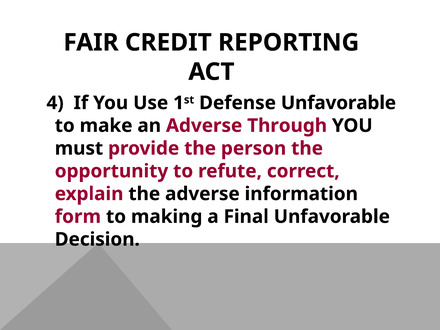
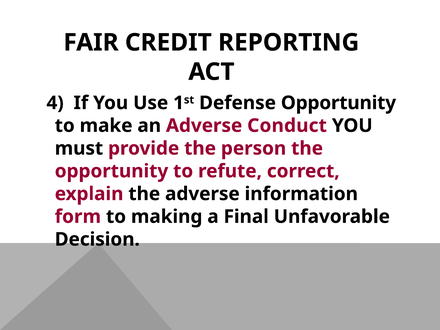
Defense Unfavorable: Unfavorable -> Opportunity (338, 103)
Through: Through -> Conduct (287, 126)
